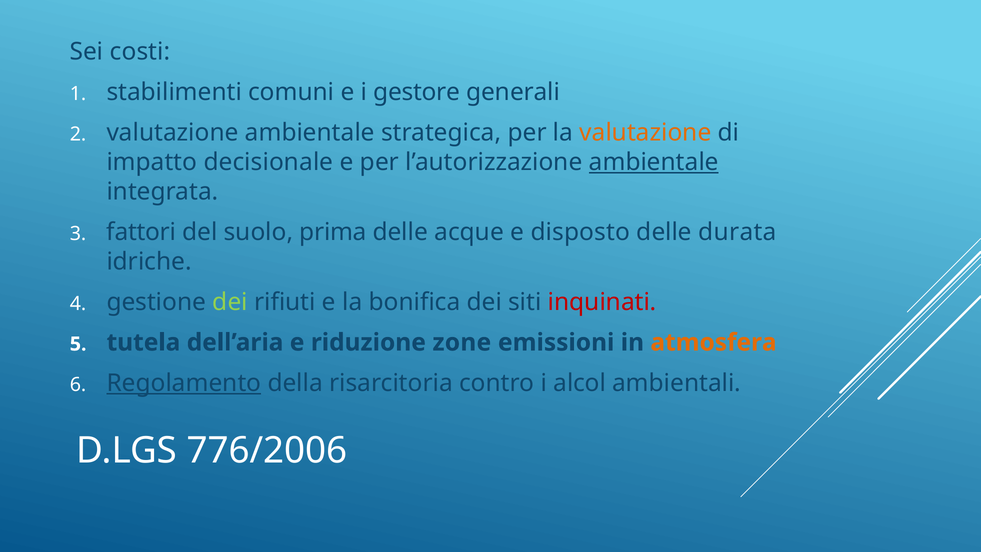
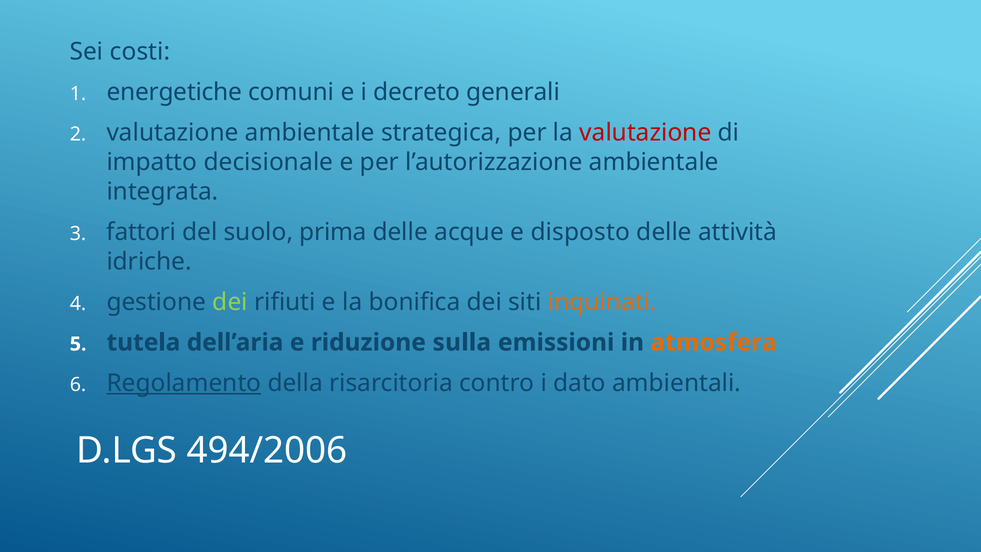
stabilimenti: stabilimenti -> energetiche (174, 92)
gestore: gestore -> decreto (417, 92)
valutazione colour: orange -> red (645, 133)
ambientale underline: present -> none (654, 162)
durata: durata -> attività (738, 232)
inquinati colour: red -> orange (602, 302)
zone: zone -> sulla (462, 342)
alcol: alcol -> dato (580, 383)
776/2006: 776/2006 -> 494/2006 (267, 450)
